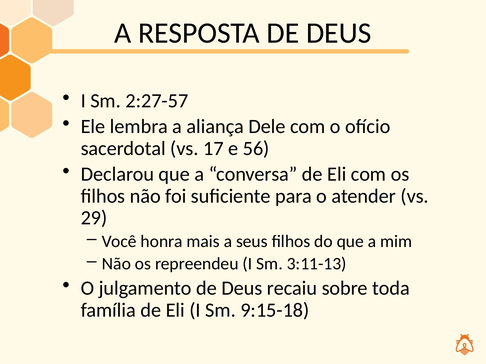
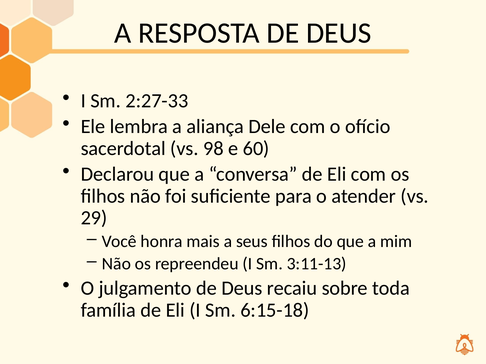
2:27-57: 2:27-57 -> 2:27-33 (157, 101)
17: 17 -> 98 (213, 149)
56: 56 -> 60 (256, 149)
9:15-18: 9:15-18 -> 6:15-18 (275, 310)
